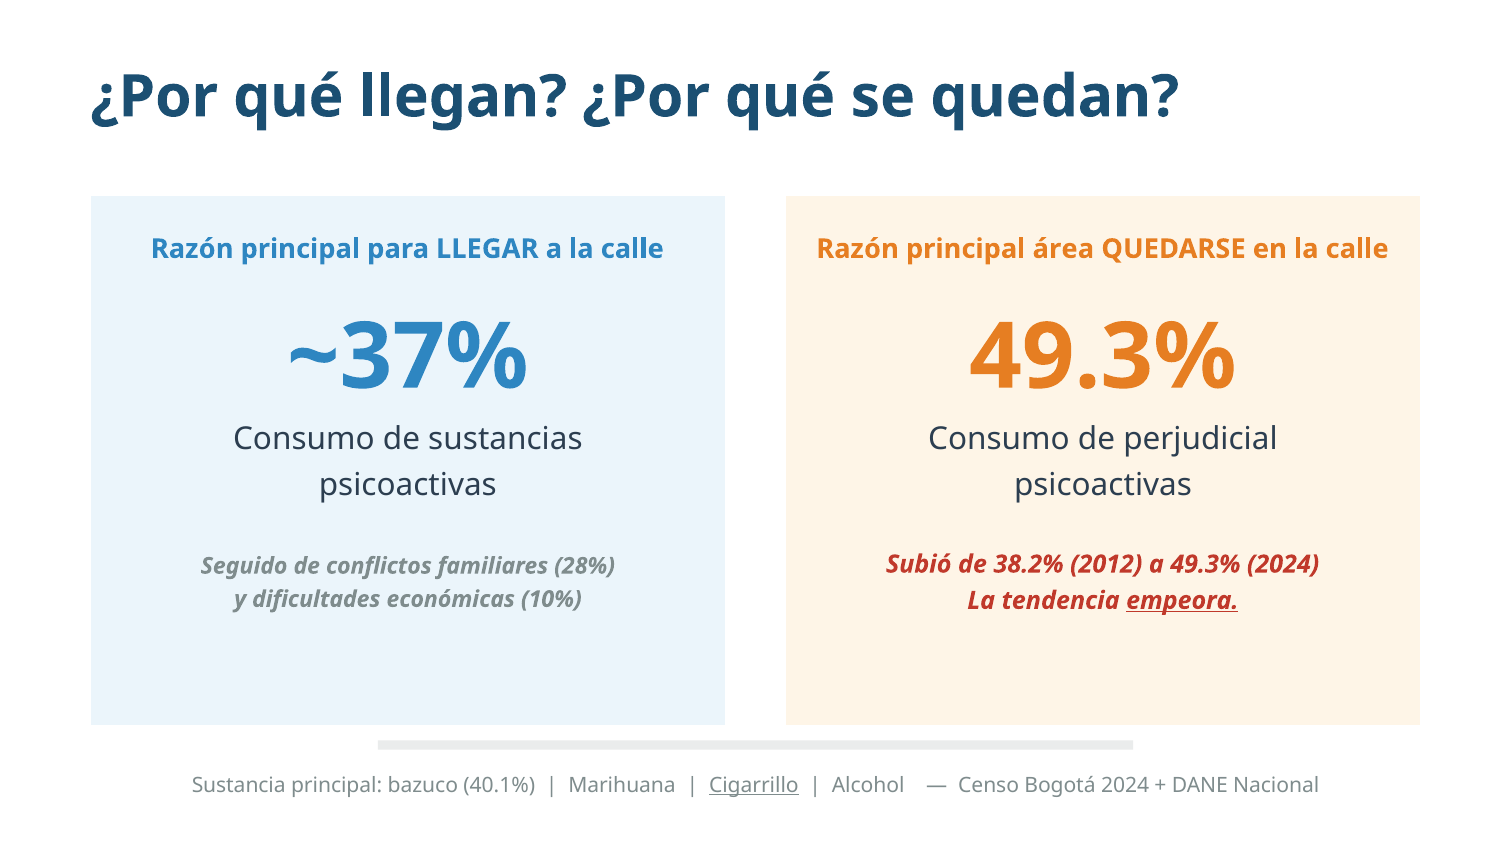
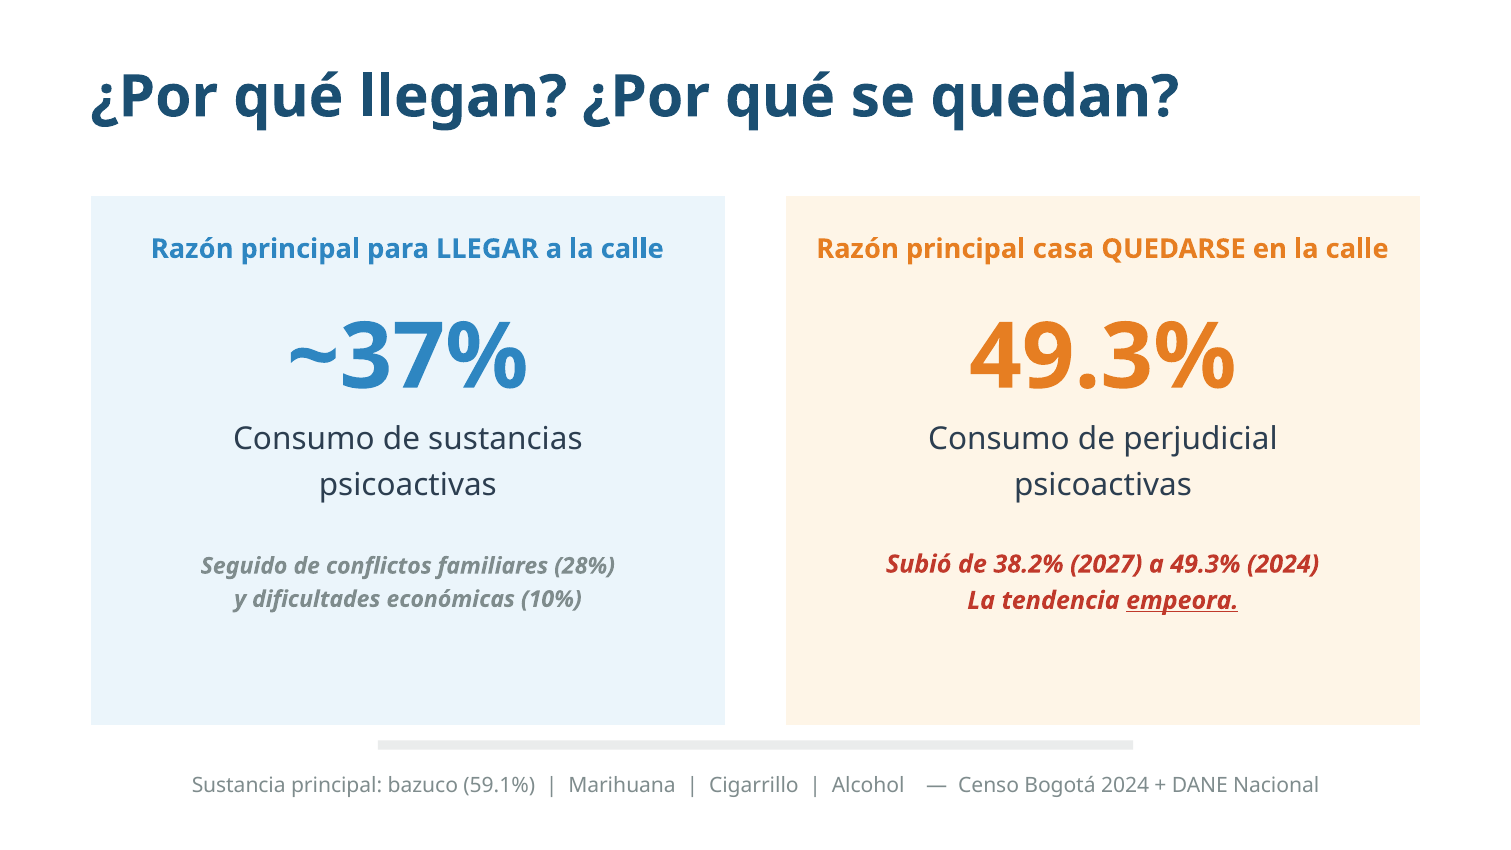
área: área -> casa (1063, 249)
2012: 2012 -> 2027 (1106, 564)
40.1%: 40.1% -> 59.1% (499, 785)
Cigarrillo underline: present -> none (754, 785)
